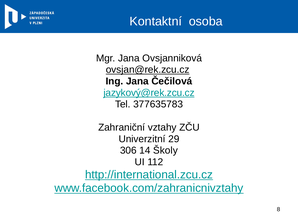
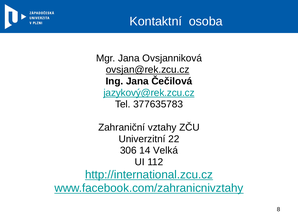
29: 29 -> 22 (174, 139)
Školy: Školy -> Velká (166, 150)
